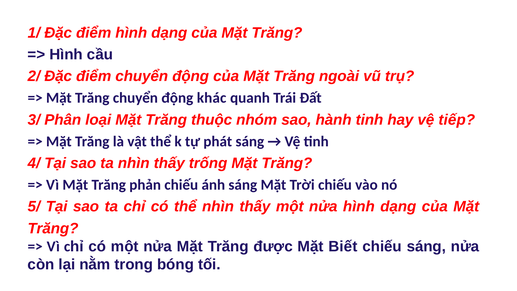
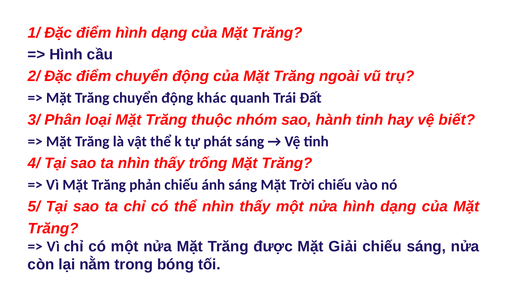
tiếp: tiếp -> biết (457, 120)
Biết: Biết -> Giải (343, 246)
